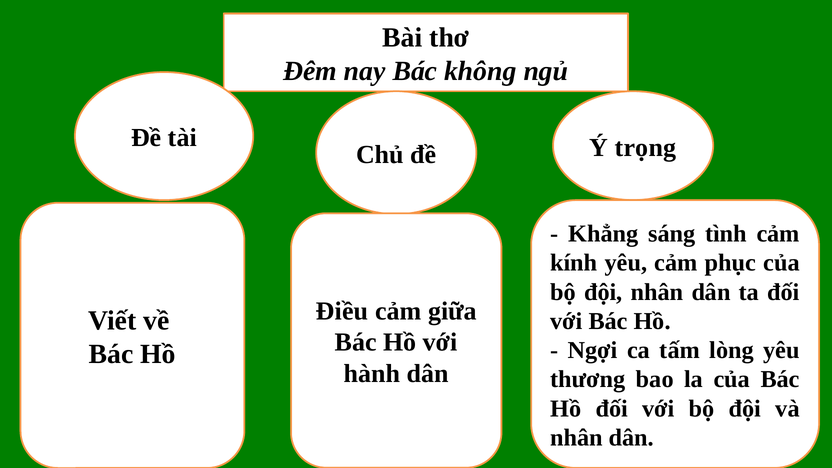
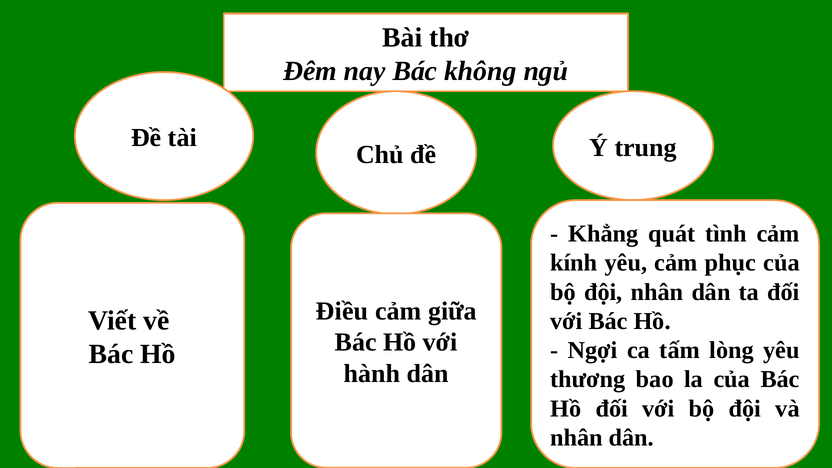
trọng: trọng -> trung (646, 147)
sáng: sáng -> quát (672, 234)
